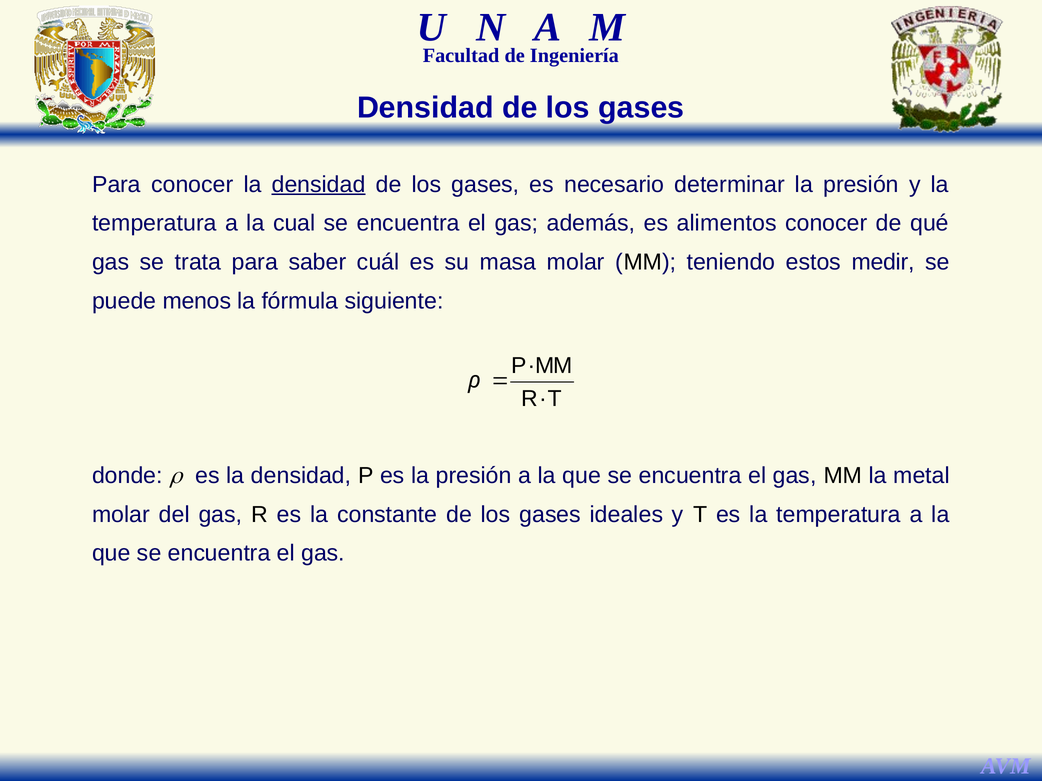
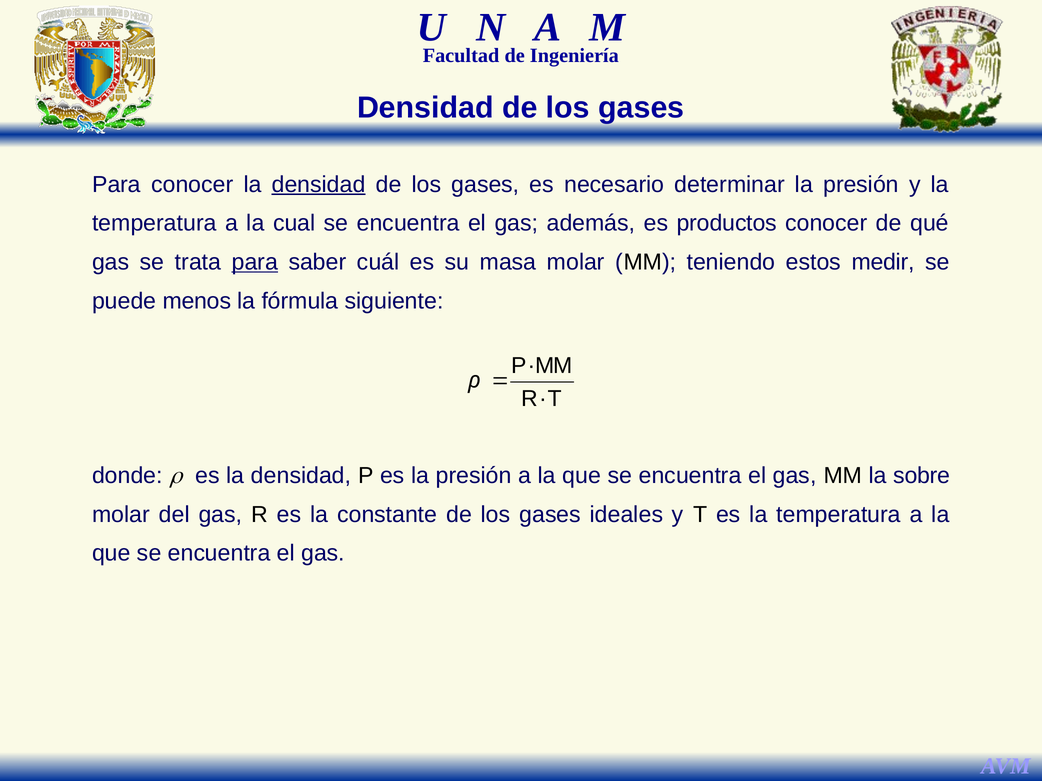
alimentos: alimentos -> productos (727, 223)
para underline: none -> present (255, 262)
metal: metal -> sobre (922, 476)
